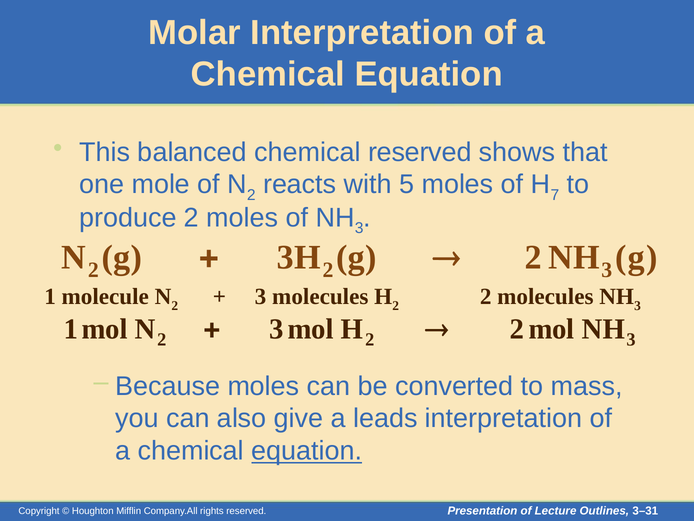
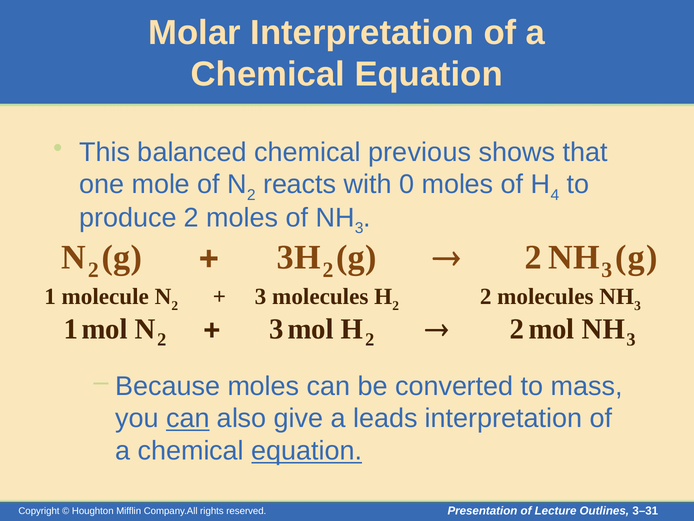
chemical reserved: reserved -> previous (420, 152)
5: 5 -> 0 (407, 184)
7: 7 -> 4 (555, 195)
can underline: none -> present (188, 418)
